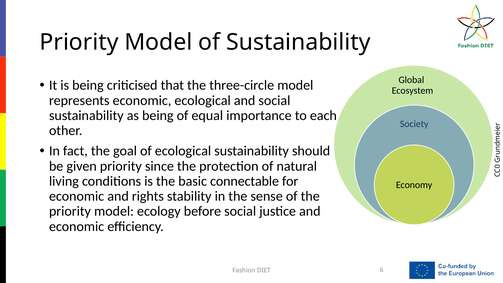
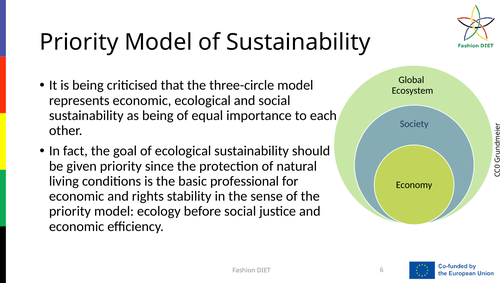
connectable: connectable -> professional (245, 181)
